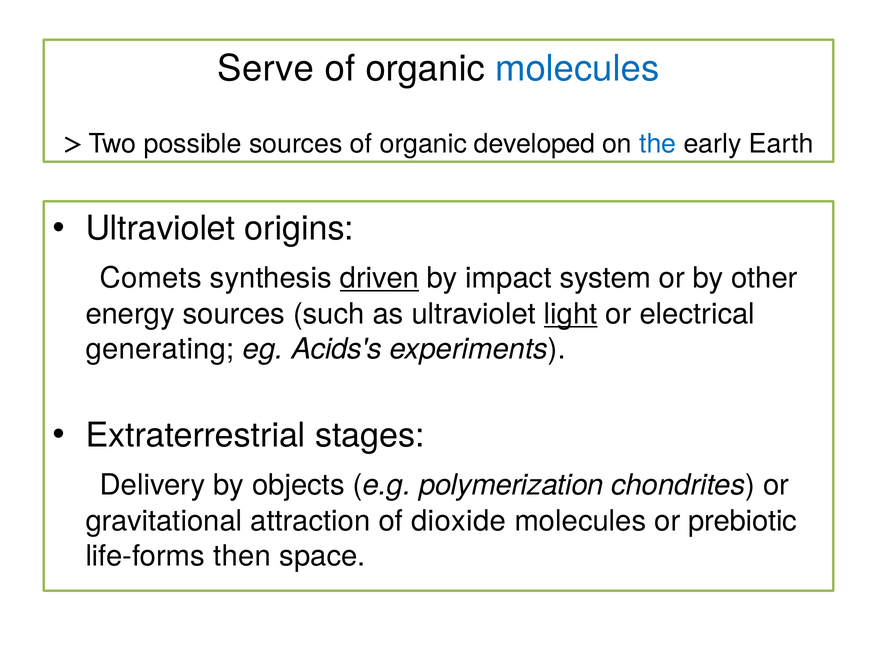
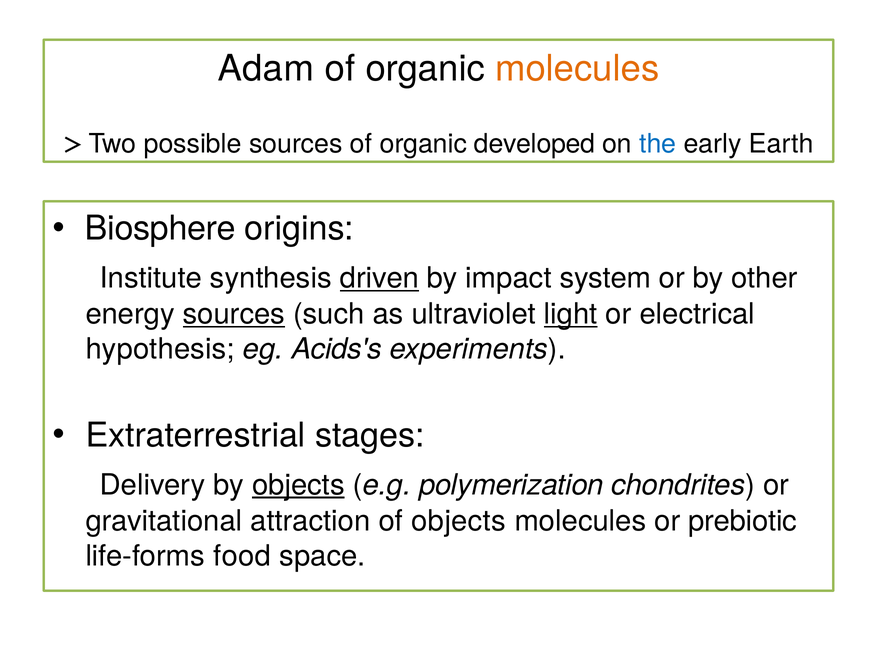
Serve: Serve -> Adam (266, 69)
molecules colour: blue -> orange (577, 69)
Ultraviolet: Ultraviolet -> Biosphere (160, 229)
Comets: Comets -> Institute (151, 278)
sources underline: none -> present (234, 314)
generating: generating -> hypothesis (160, 349)
objects underline: none -> present (298, 485)
of dioxide: dioxide -> objects (459, 521)
then: then -> food (242, 556)
